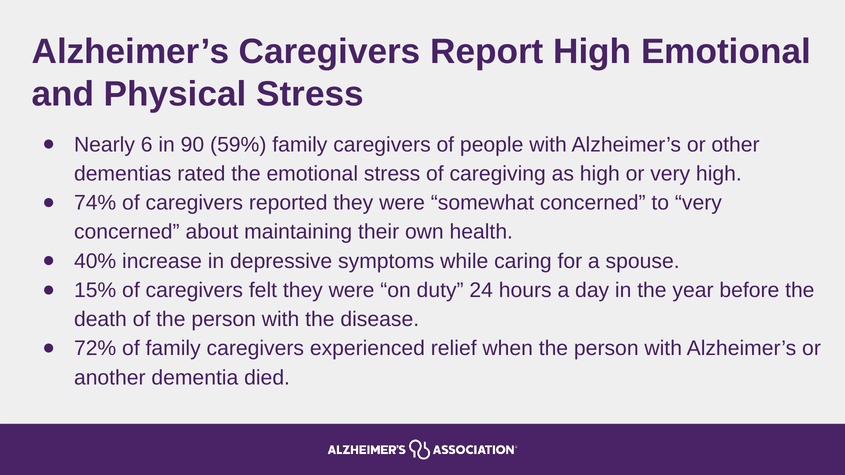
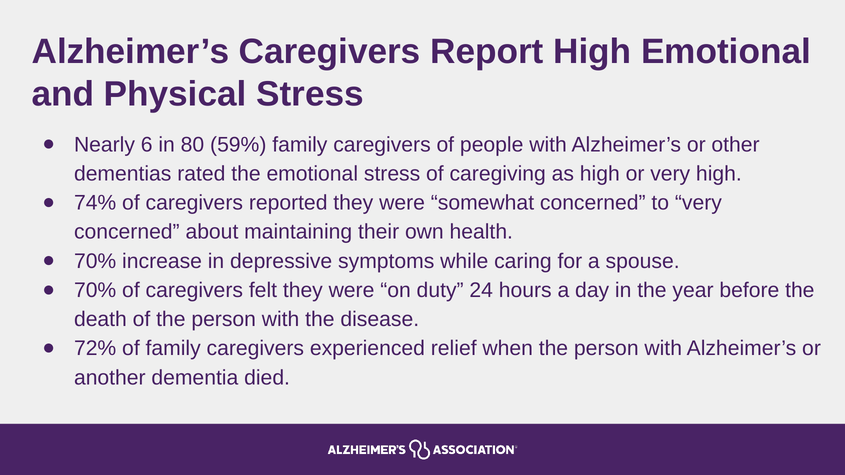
90: 90 -> 80 (192, 145)
40%: 40% -> 70% (95, 261)
15%: 15% -> 70% (95, 290)
